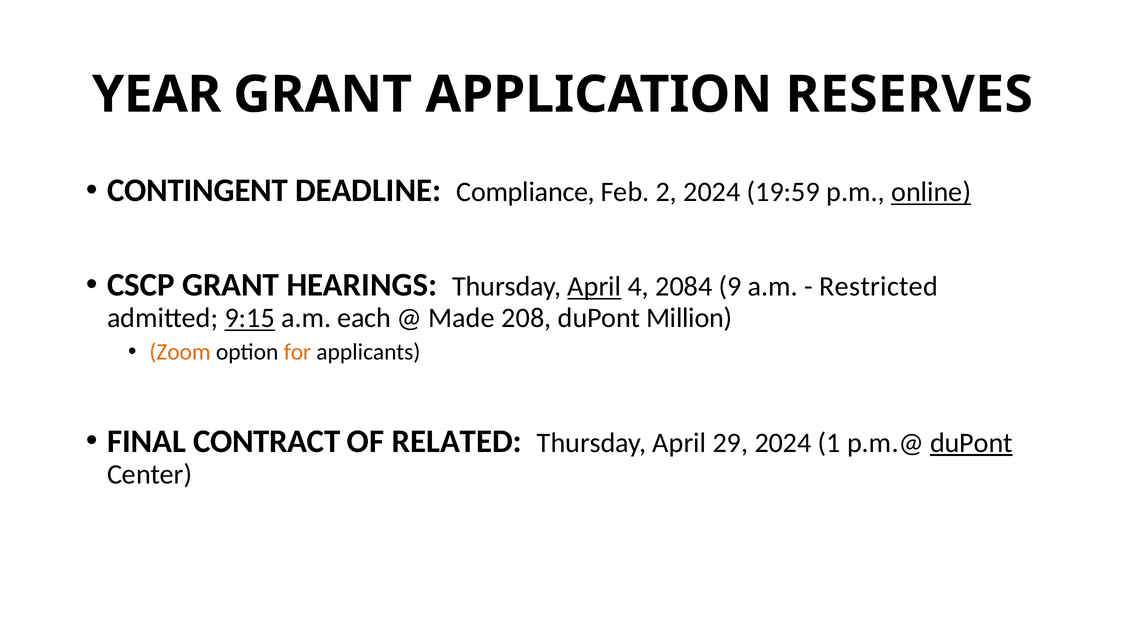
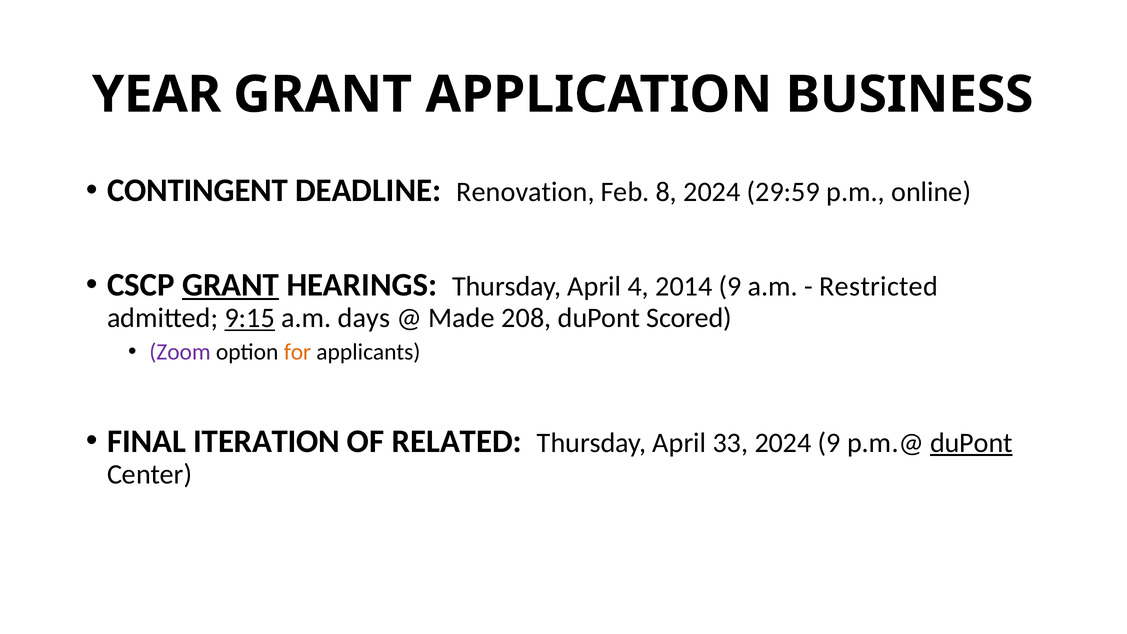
RESERVES: RESERVES -> BUSINESS (910, 95)
Compliance: Compliance -> Renovation (525, 192)
2: 2 -> 8 (666, 192)
19:59: 19:59 -> 29:59 (783, 192)
online underline: present -> none (931, 192)
GRANT underline: none -> present (231, 285)
April underline: present -> none (594, 287)
2084: 2084 -> 2014 (684, 287)
each: each -> days (364, 318)
Million: Million -> Scored (689, 318)
Zoom colour: orange -> purple (180, 352)
CONTRACT: CONTRACT -> ITERATION (267, 441)
29: 29 -> 33 (730, 443)
2024 1: 1 -> 9 (829, 443)
